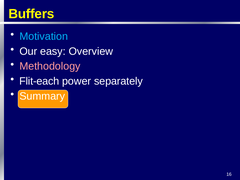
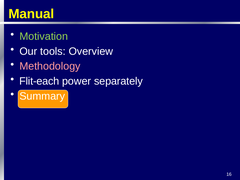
Buffers: Buffers -> Manual (31, 14)
Motivation colour: light blue -> light green (44, 36)
easy: easy -> tools (53, 51)
